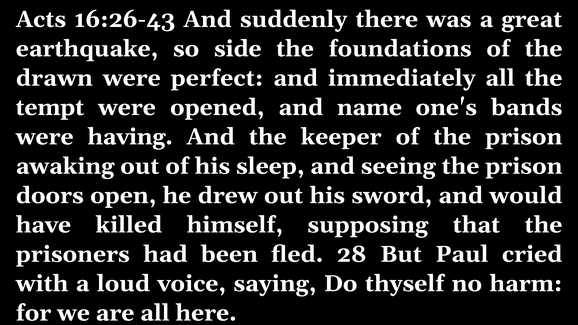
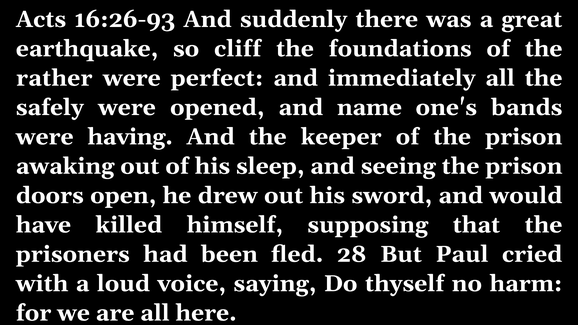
16:26-43: 16:26-43 -> 16:26-93 (125, 19)
side: side -> cliff (238, 49)
drawn: drawn -> rather (54, 78)
tempt: tempt -> safely (50, 107)
